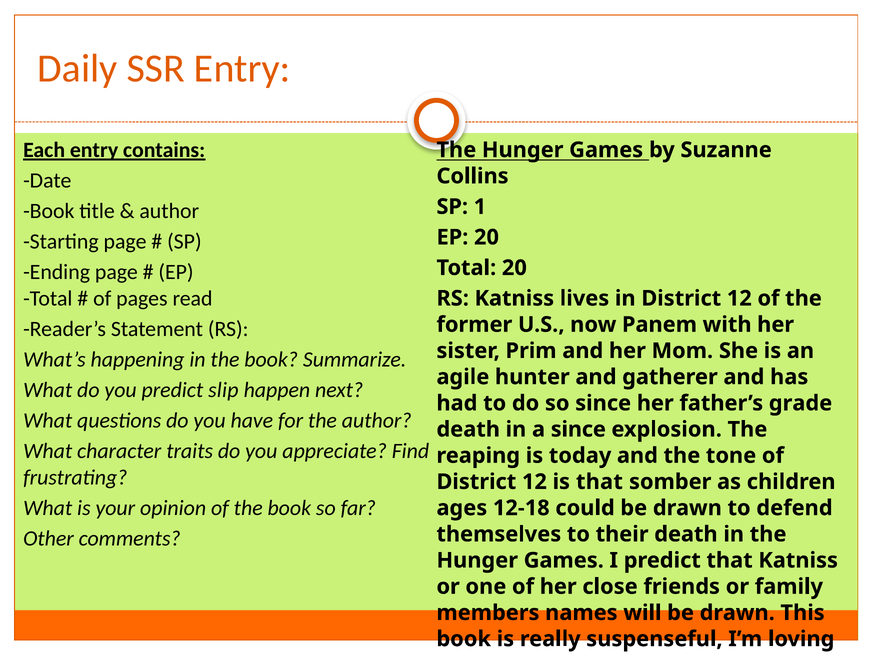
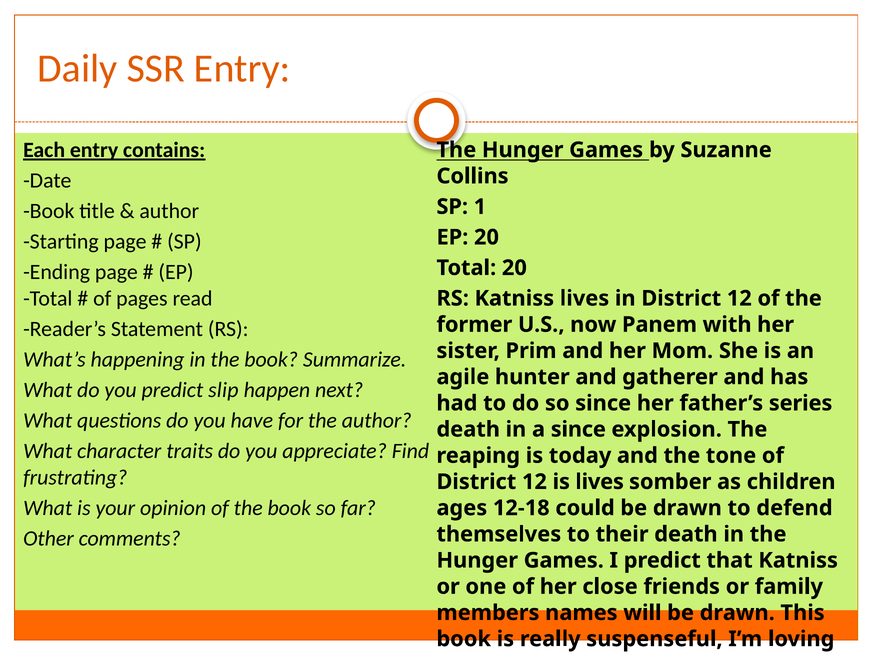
grade: grade -> series (801, 403)
is that: that -> lives (600, 482)
